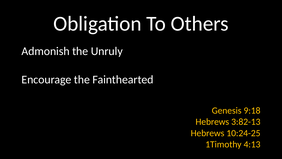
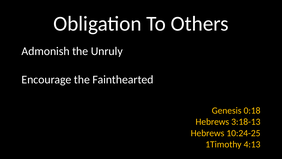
9:18: 9:18 -> 0:18 (252, 110)
3:82-13: 3:82-13 -> 3:18-13 (246, 122)
